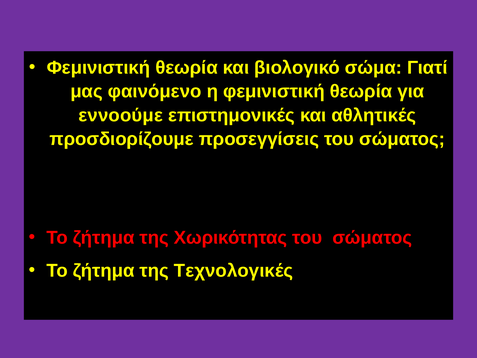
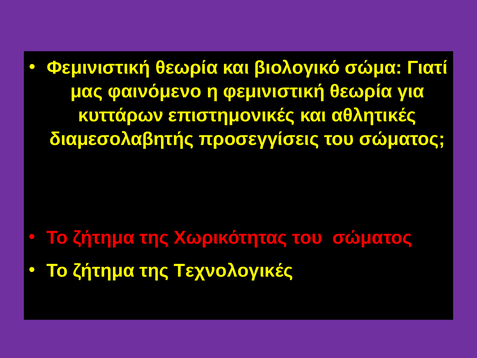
εννοούμε: εννοούμε -> κυττάρων (121, 115)
προσδιορίζουμε: προσδιορίζουμε -> διαμεσολαβητής (122, 139)
